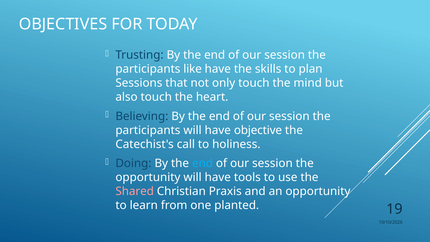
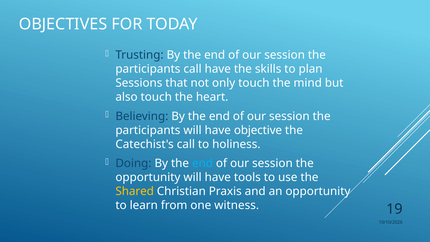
participants like: like -> call (193, 69)
Shared colour: pink -> yellow (135, 191)
planted: planted -> witness (237, 205)
